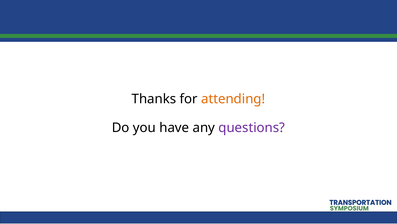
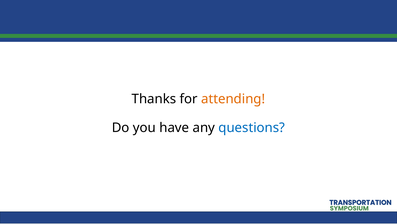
questions colour: purple -> blue (252, 127)
